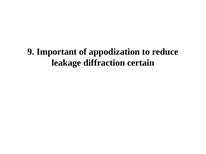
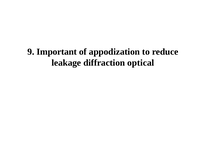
certain: certain -> optical (141, 63)
